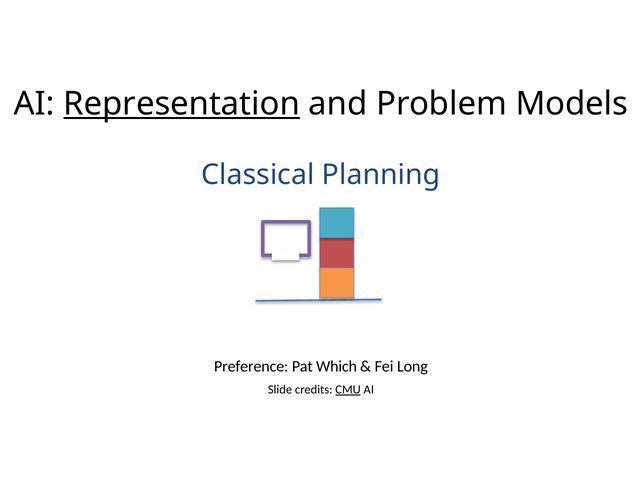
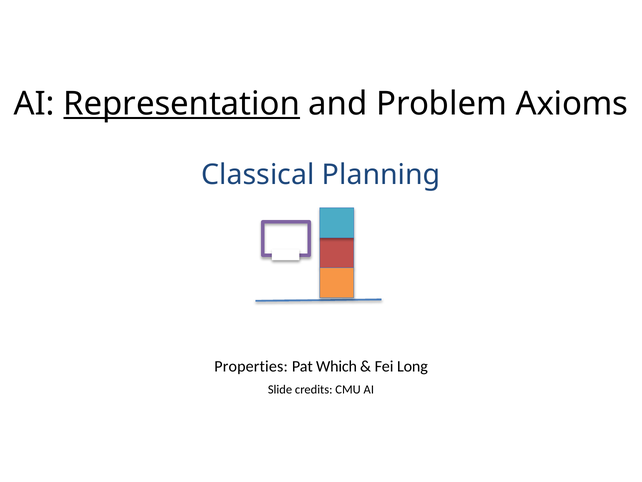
Models: Models -> Axioms (572, 104)
Preference: Preference -> Properties (251, 366)
CMU underline: present -> none (348, 389)
